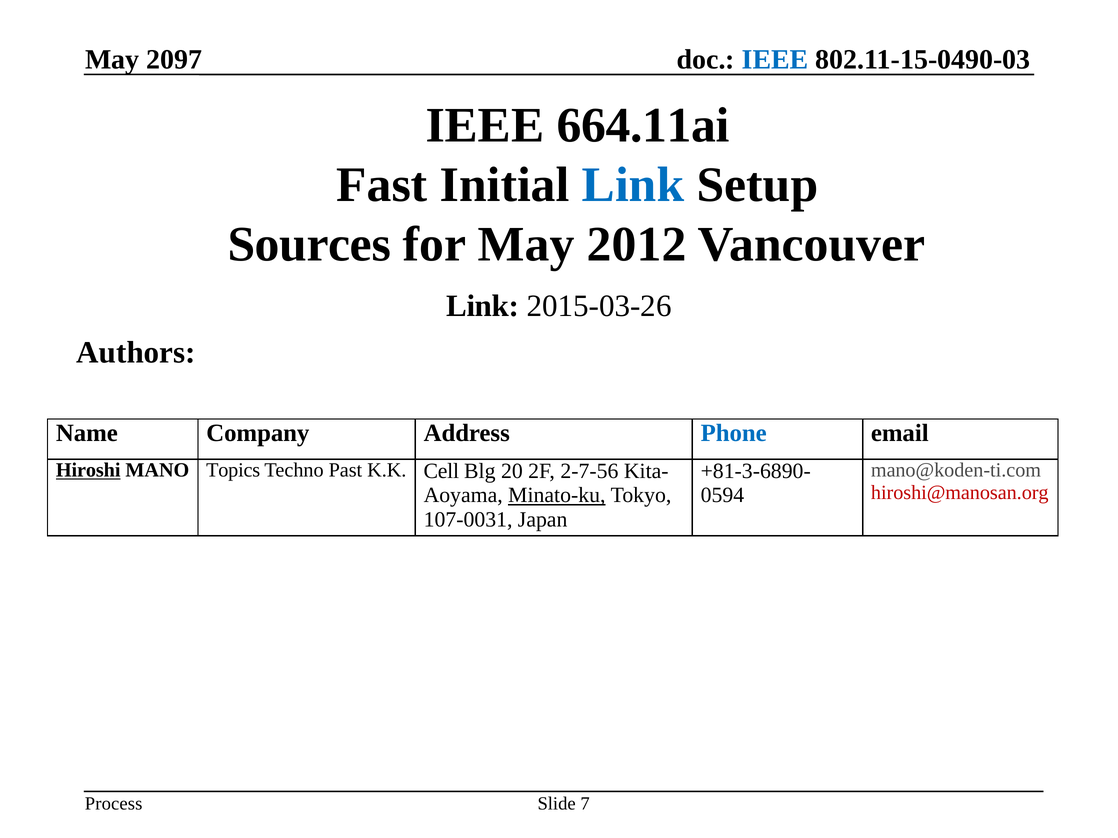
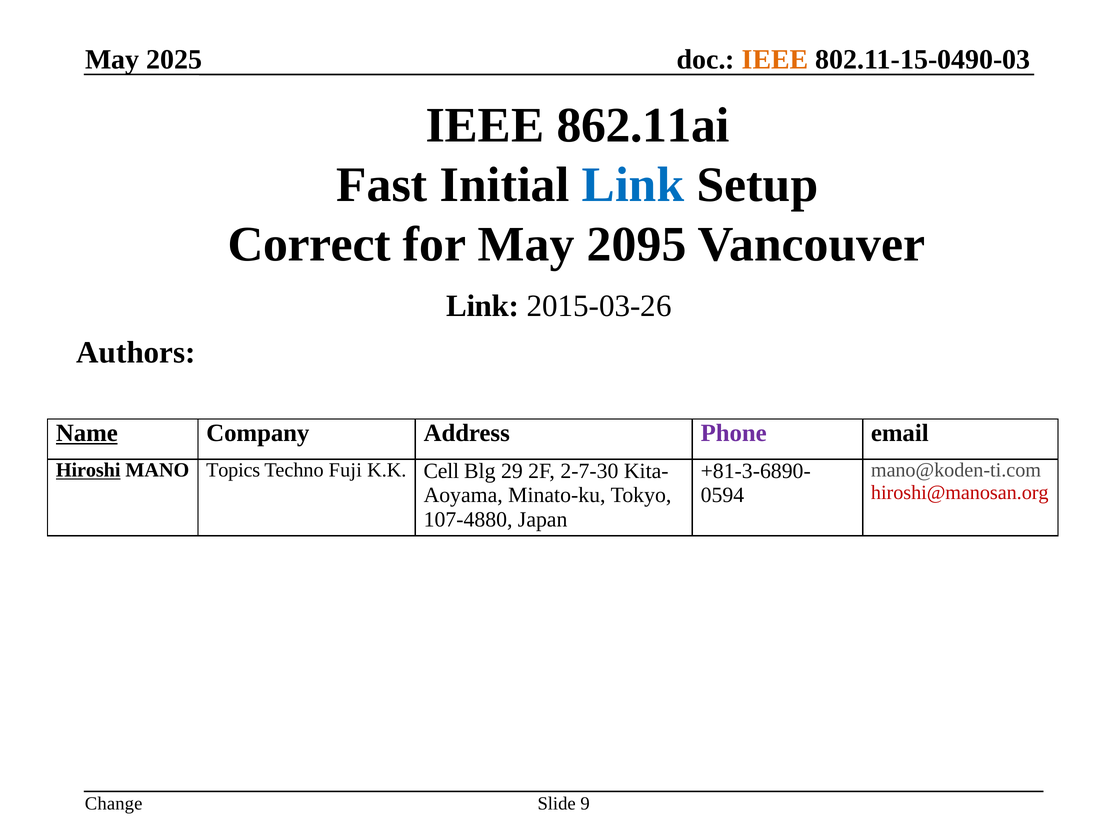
2097: 2097 -> 2025 (174, 60)
IEEE colour: blue -> orange (775, 60)
664.11ai: 664.11ai -> 862.11ai (643, 125)
Sources: Sources -> Correct (309, 245)
2012: 2012 -> 2095 (637, 245)
Name underline: none -> present (87, 433)
Phone colour: blue -> purple (734, 433)
Past: Past -> Fuji (345, 471)
20: 20 -> 29 (512, 472)
2-7-56: 2-7-56 -> 2-7-30 (589, 472)
Minato-ku underline: present -> none (557, 496)
107-0031: 107-0031 -> 107-4880 (468, 520)
Process: Process -> Change (114, 804)
7: 7 -> 9 (585, 804)
